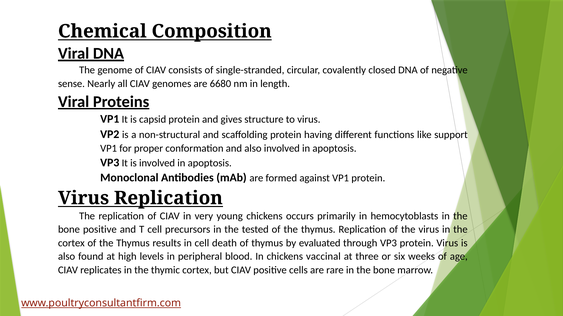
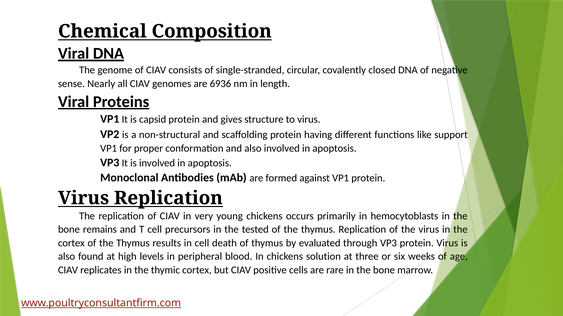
6680: 6680 -> 6936 (220, 84)
bone positive: positive -> remains (100, 230)
vaccinal: vaccinal -> solution (323, 257)
